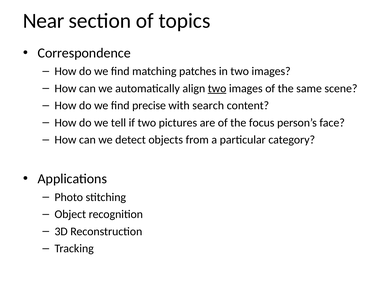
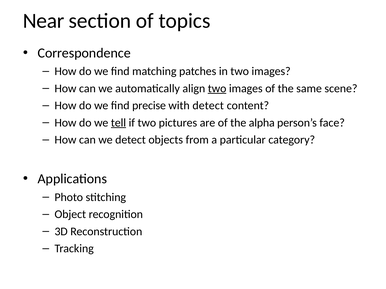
with search: search -> detect (208, 106)
tell underline: none -> present (118, 123)
focus: focus -> alpha (262, 123)
